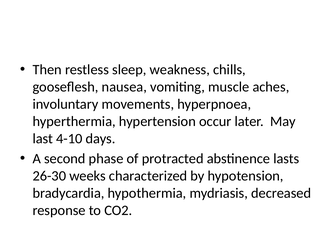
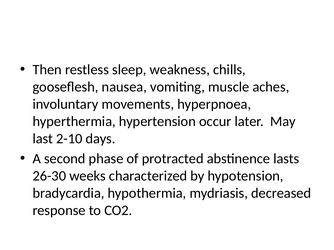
4-10: 4-10 -> 2-10 (69, 139)
